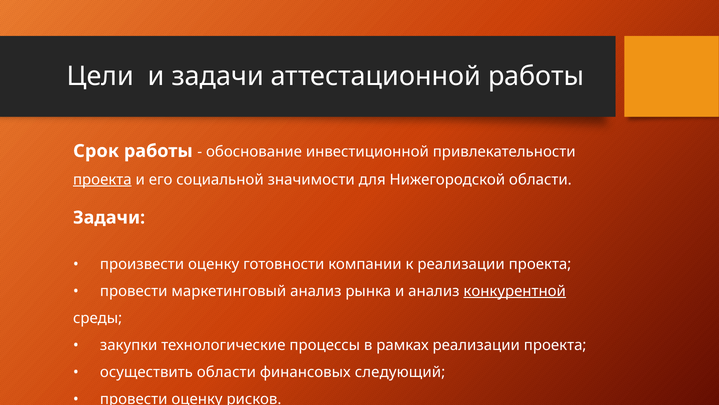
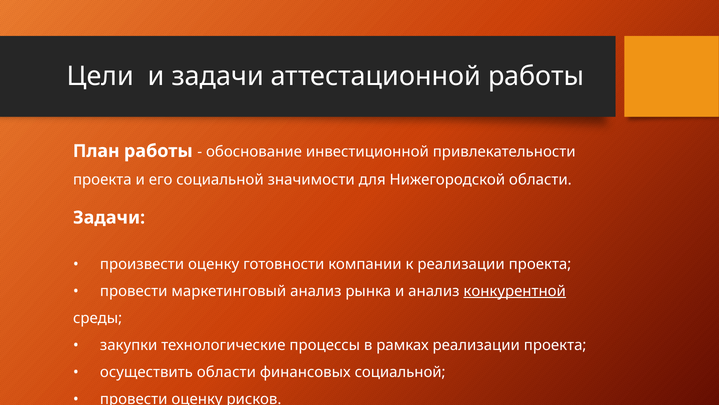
Срок: Срок -> План (96, 151)
проекта underline: present -> none (102, 179)
финансовых следующий: следующий -> социальной (400, 372)
